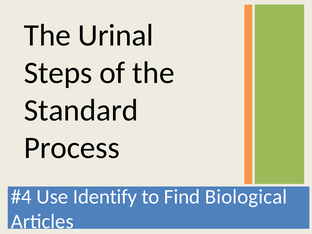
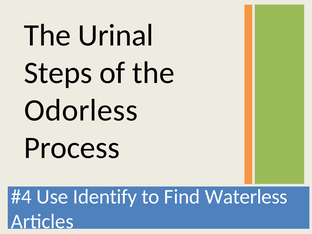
Standard: Standard -> Odorless (81, 110)
Biological: Biological -> Waterless (246, 197)
